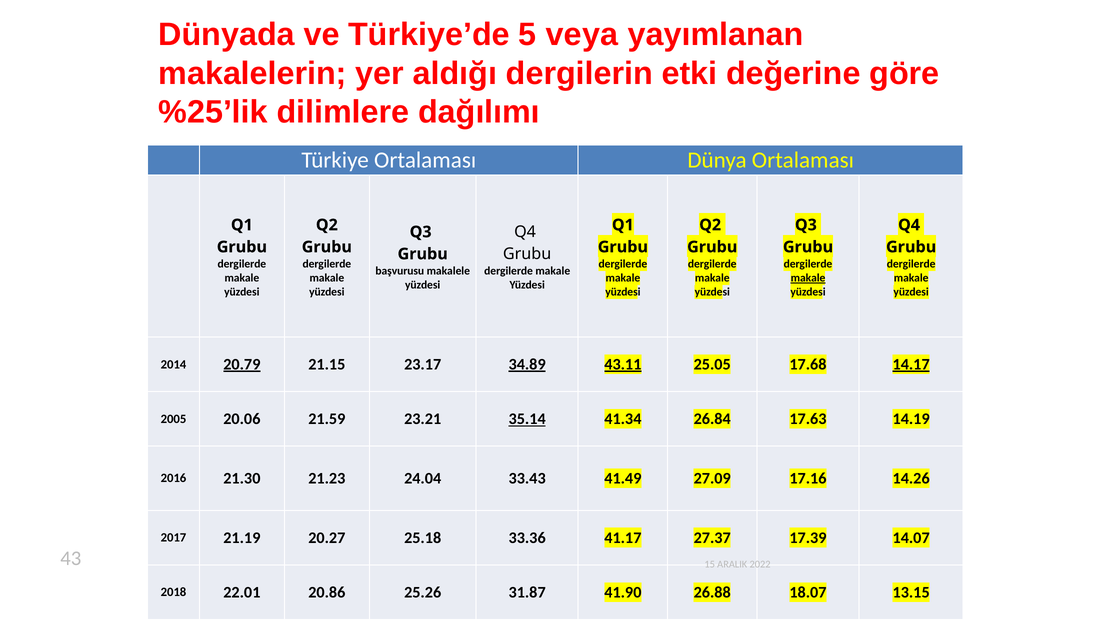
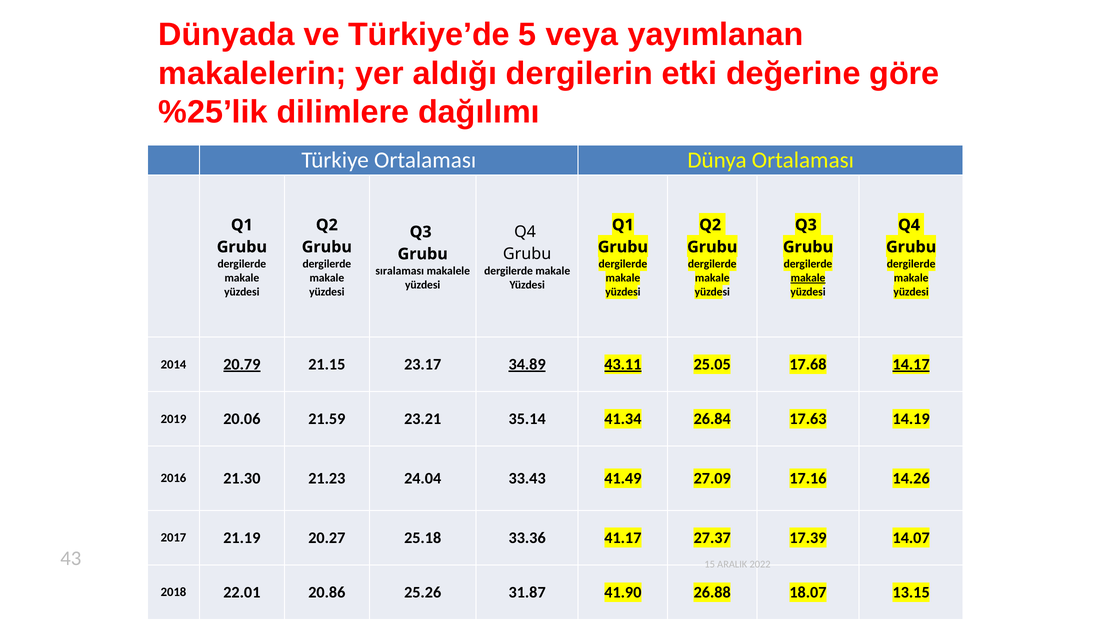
başvurusu: başvurusu -> sıralaması (400, 271)
2005: 2005 -> 2019 (173, 419)
35.14 underline: present -> none (527, 419)
